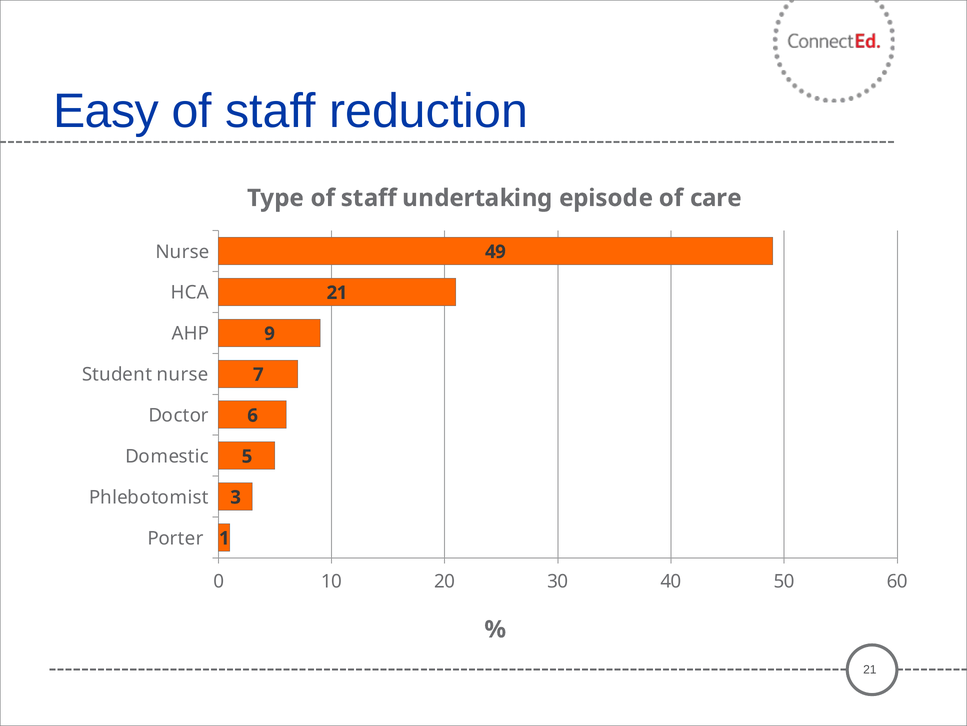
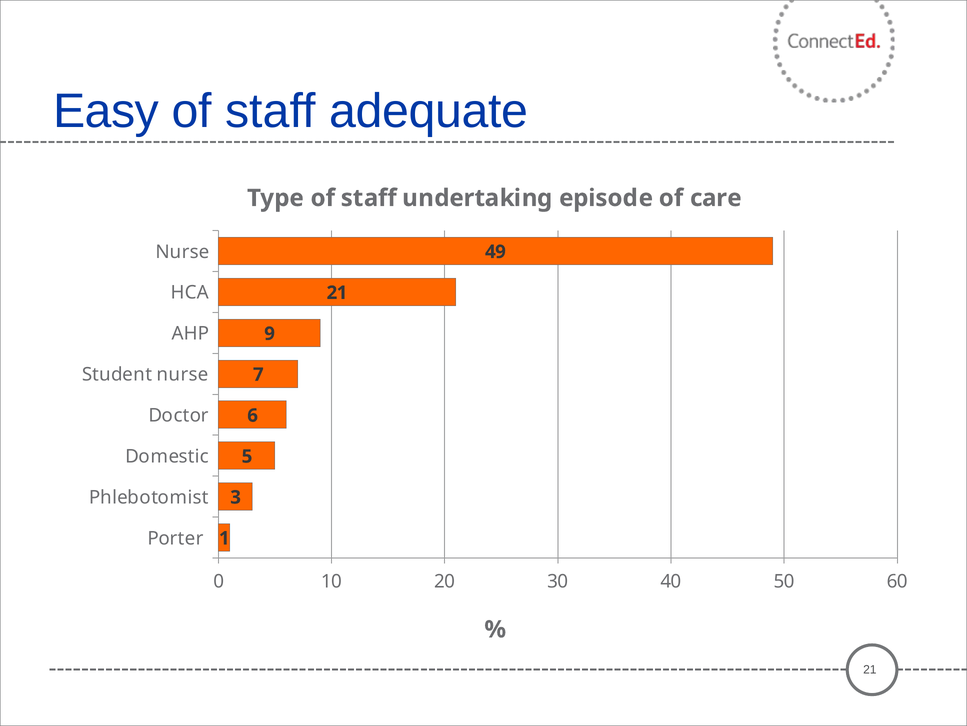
reduction: reduction -> adequate (429, 111)
